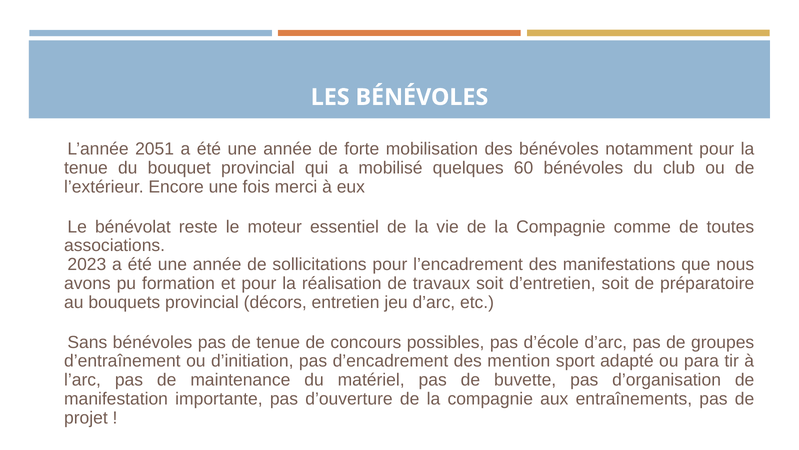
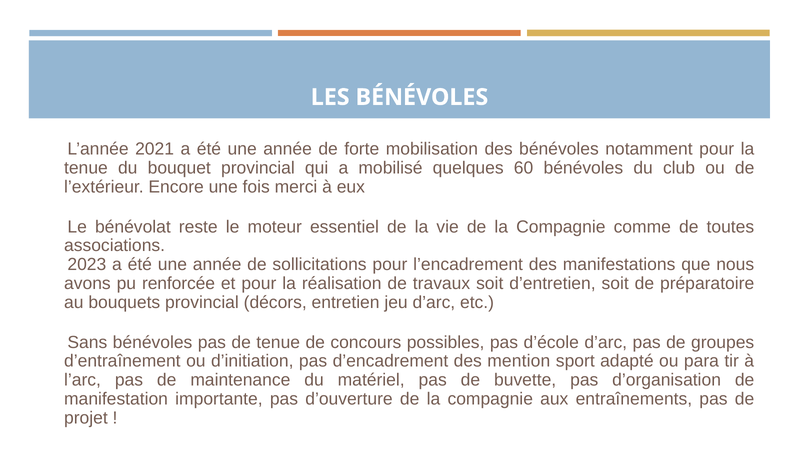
2051: 2051 -> 2021 (155, 149)
formation: formation -> renforcée (179, 283)
